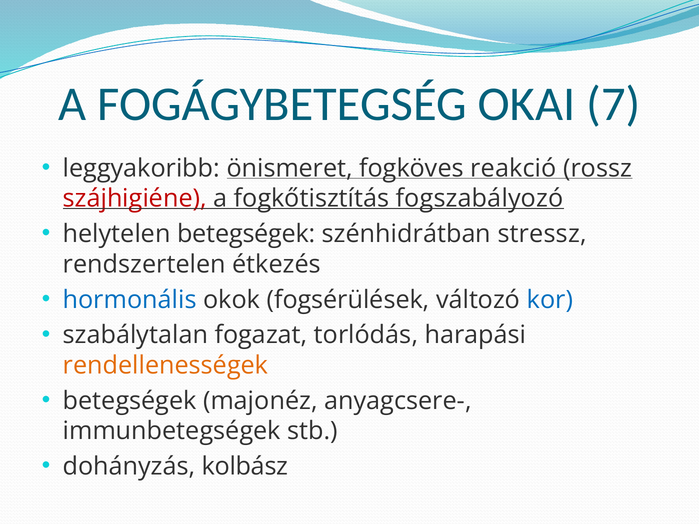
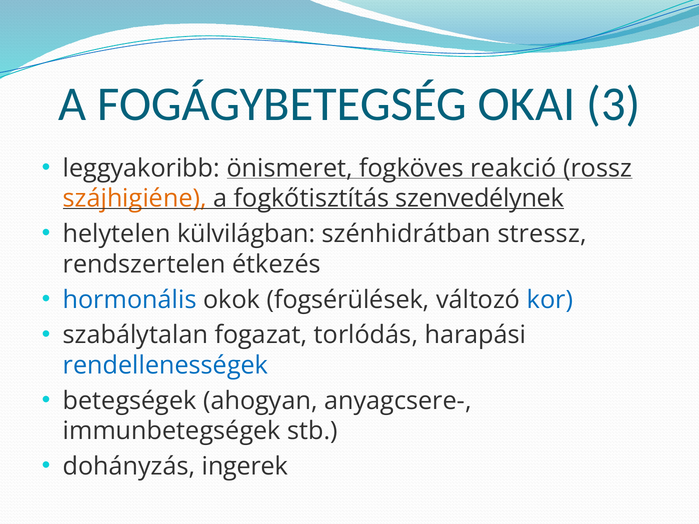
7: 7 -> 3 (613, 104)
szájhigiéne colour: red -> orange (135, 199)
fogszabályozó: fogszabályozó -> szenvedélynek (480, 199)
helytelen betegségek: betegségek -> külvilágban (246, 234)
rendellenességek colour: orange -> blue (166, 366)
majonéz: majonéz -> ahogyan (260, 401)
kolbász: kolbász -> ingerek (245, 467)
